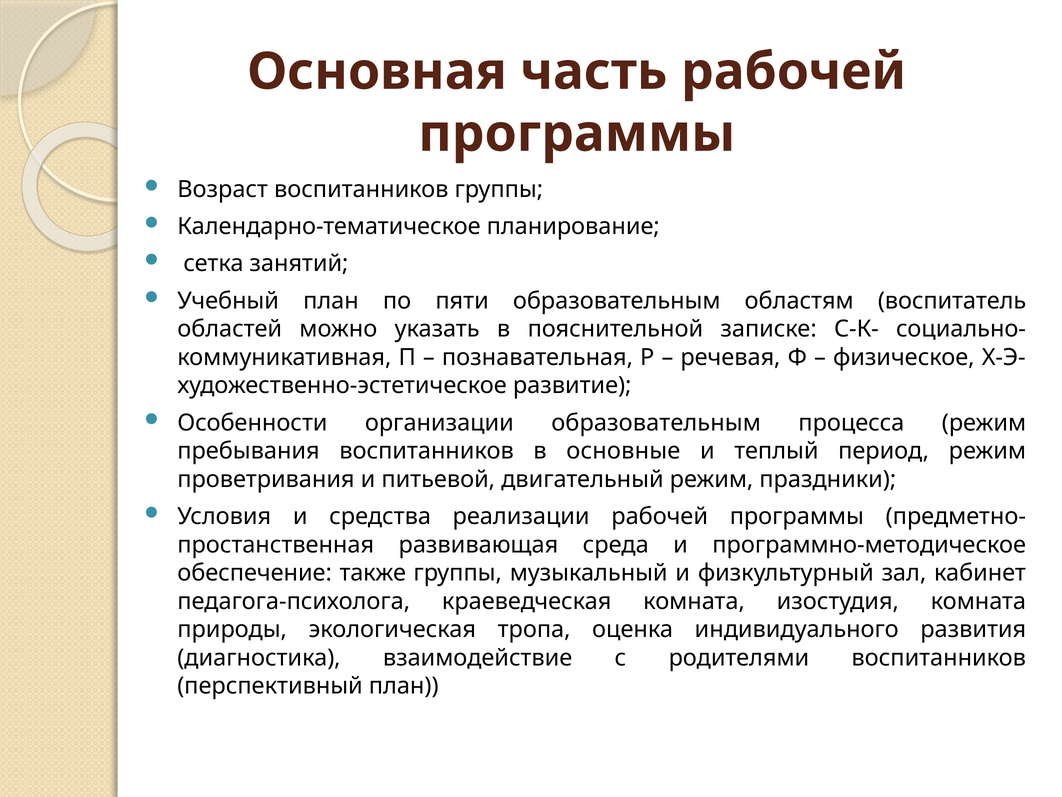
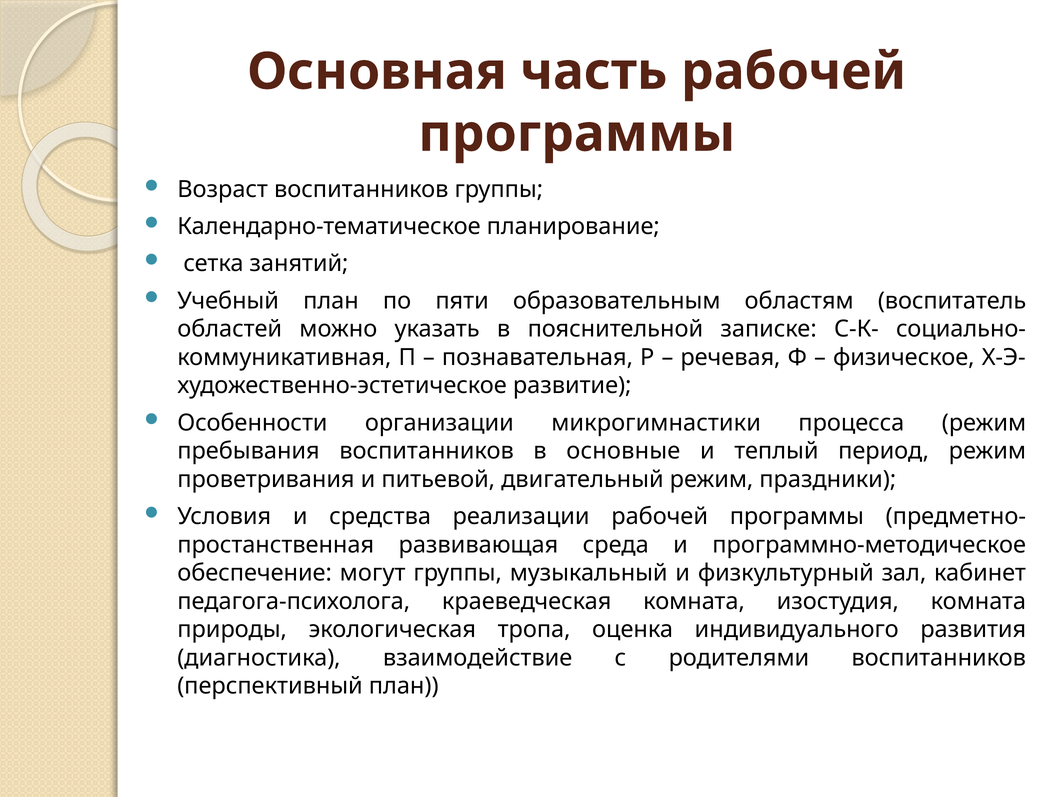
организации образовательным: образовательным -> микрогимнастики (656, 422)
также: также -> могут (373, 573)
